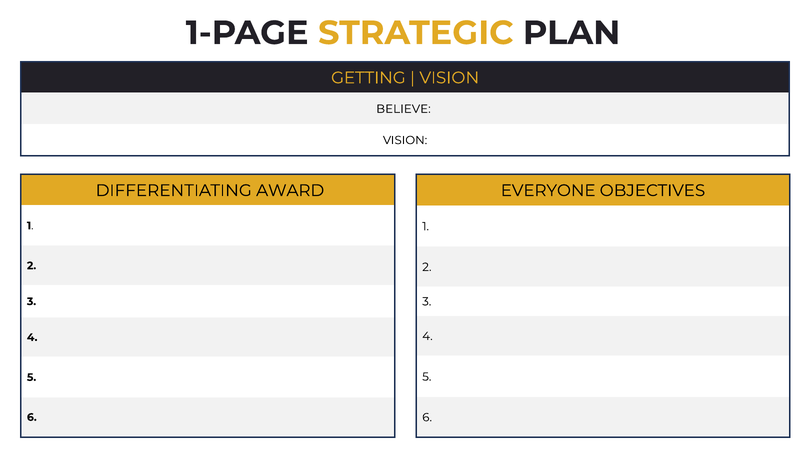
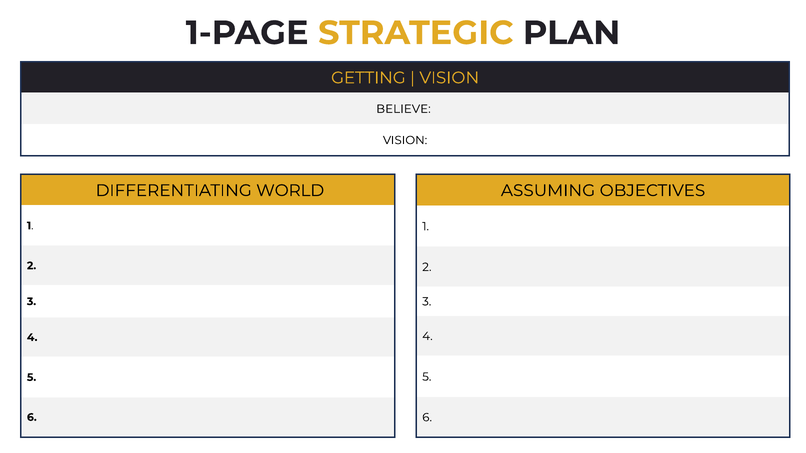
AWARD: AWARD -> WORLD (290, 191)
EVERYONE: EVERYONE -> ASSUMING (548, 191)
